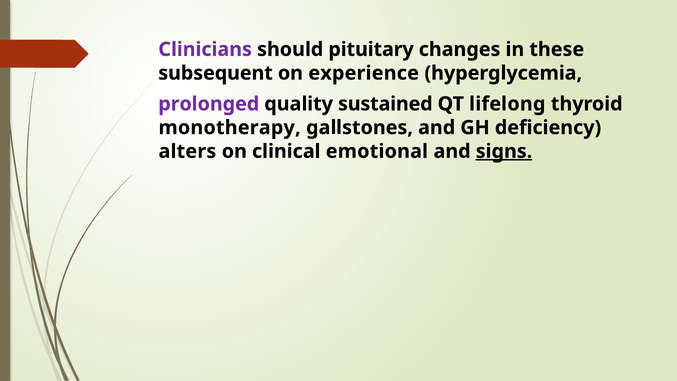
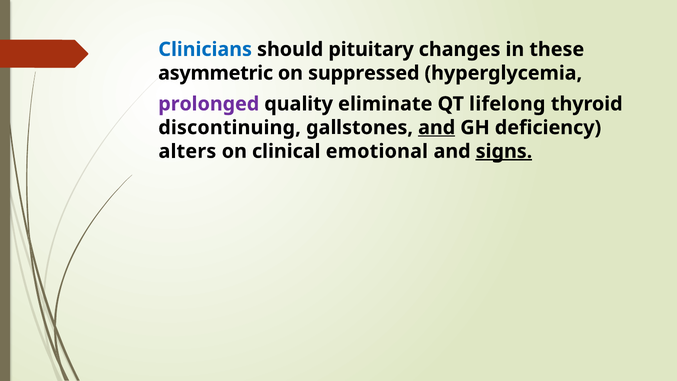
Clinicians colour: purple -> blue (205, 49)
subsequent: subsequent -> asymmetric (216, 73)
experience: experience -> suppressed (364, 73)
sustained: sustained -> eliminate (385, 104)
monotherapy: monotherapy -> discontinuing (230, 128)
and underline: none -> present (437, 128)
